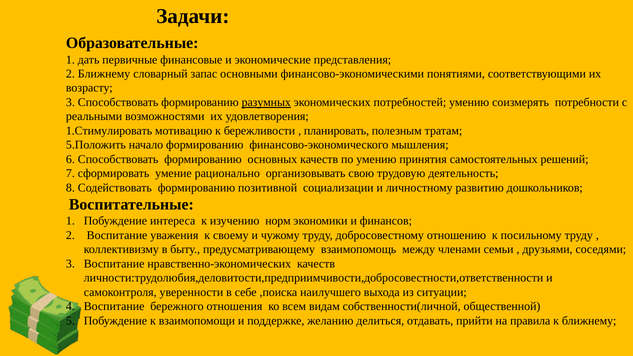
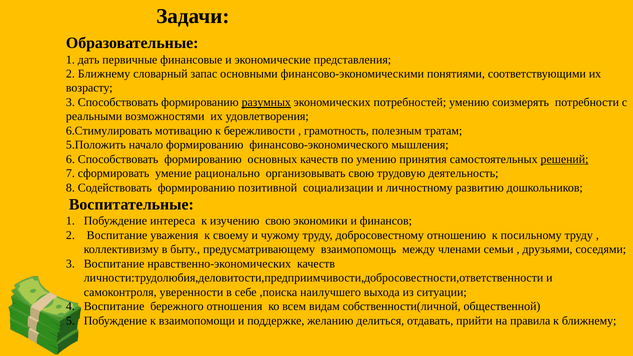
1.Стимулировать: 1.Стимулировать -> 6.Стимулировать (109, 131)
планировать: планировать -> грамотность (337, 131)
решений underline: none -> present (565, 159)
изучению норм: норм -> свою (278, 221)
